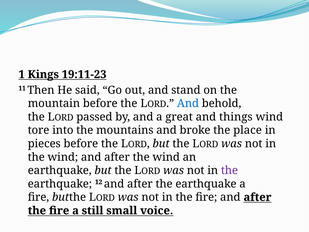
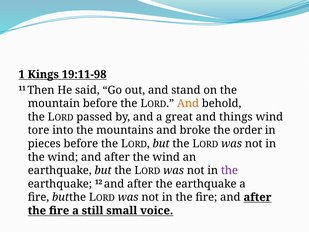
19:11-23: 19:11-23 -> 19:11-98 (84, 74)
And colour: blue -> orange (188, 103)
place: place -> order (248, 130)
